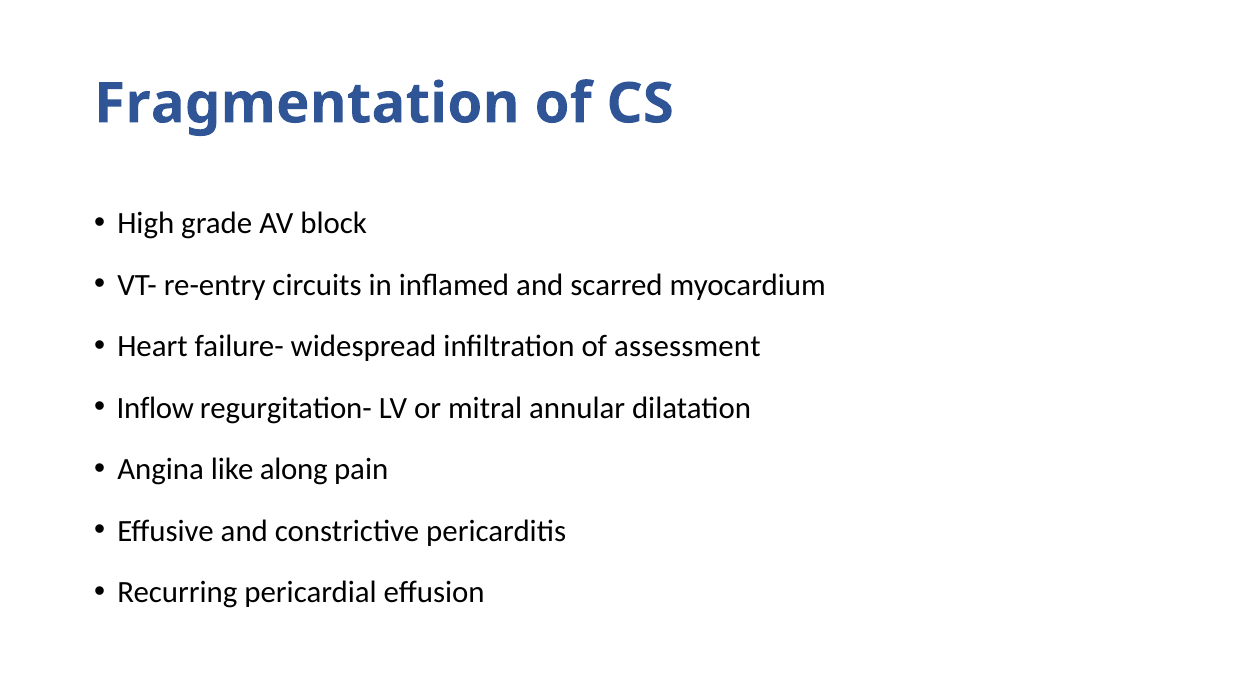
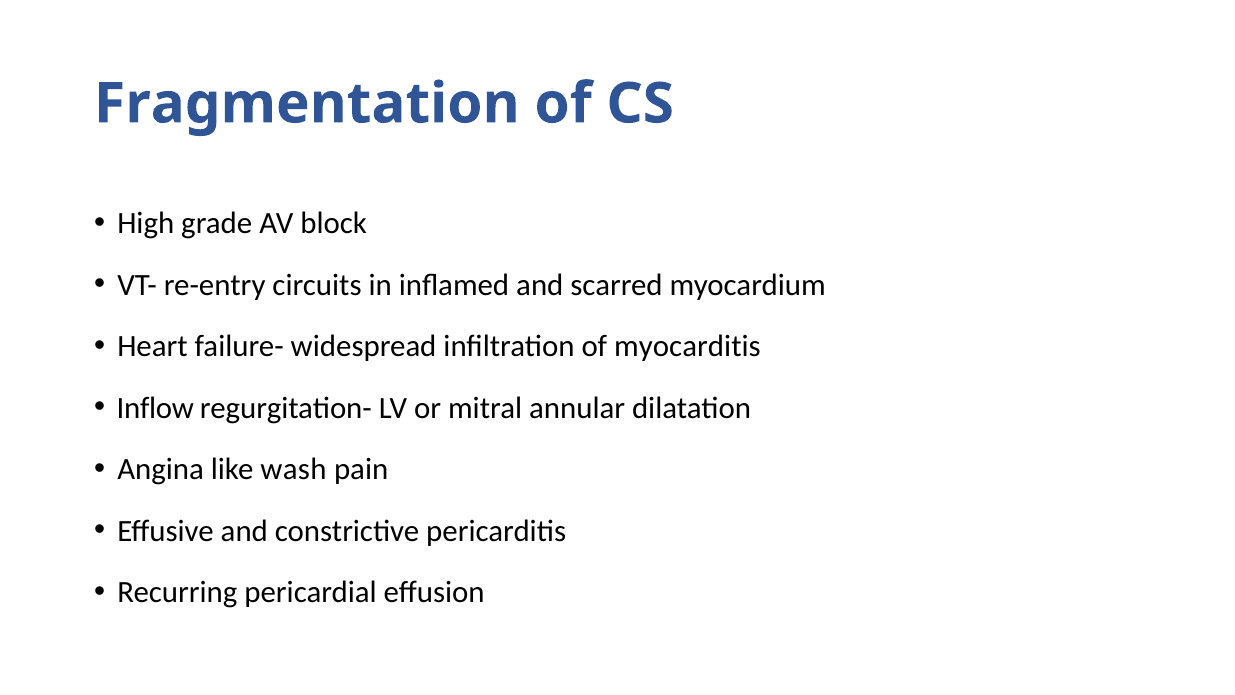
assessment: assessment -> myocarditis (688, 346)
along: along -> wash (293, 469)
